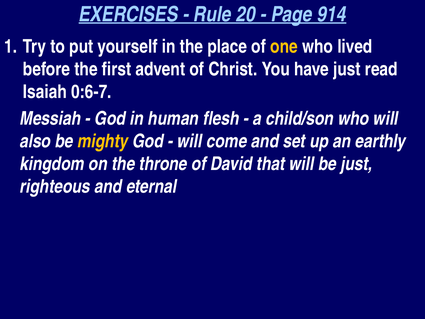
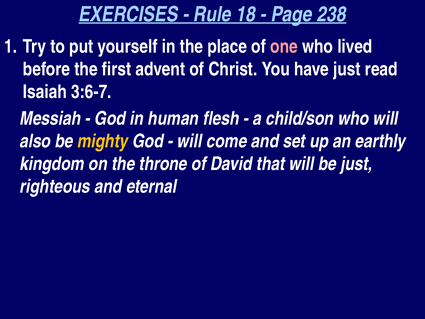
20: 20 -> 18 (246, 14)
914: 914 -> 238 (332, 14)
one colour: yellow -> pink (284, 47)
0:6-7: 0:6-7 -> 3:6-7 (91, 92)
